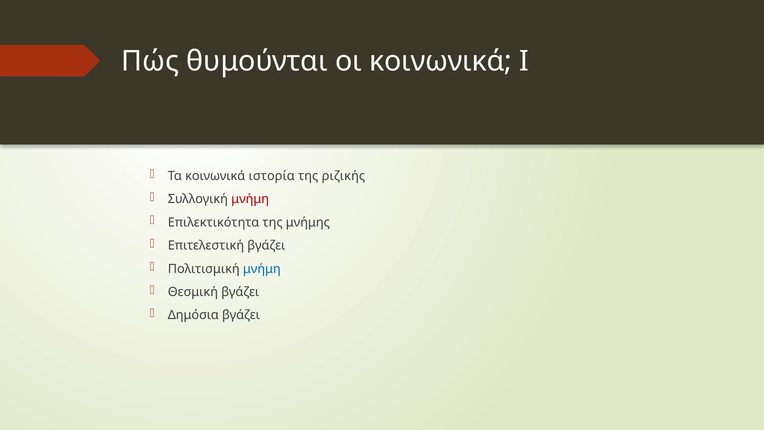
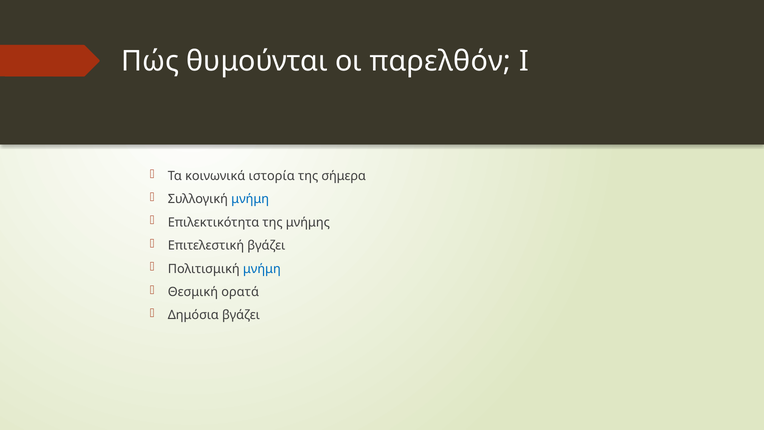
οι κοινωνικά: κοινωνικά -> παρελθόν (440, 61)
ριζικής: ριζικής -> σήμερα (344, 176)
μνήμη colour: red -> blue (250, 199)
Θεσμική βγάζει: βγάζει -> ορατά (240, 292)
